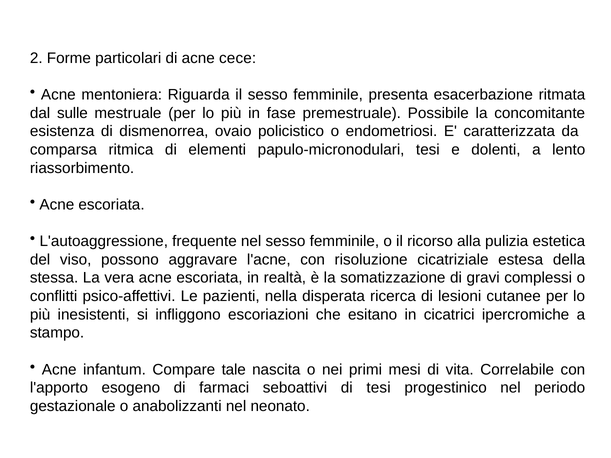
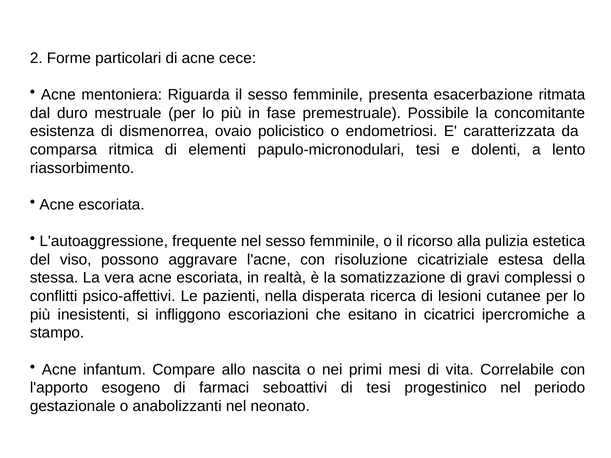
sulle: sulle -> duro (72, 113)
tale: tale -> allo (234, 370)
